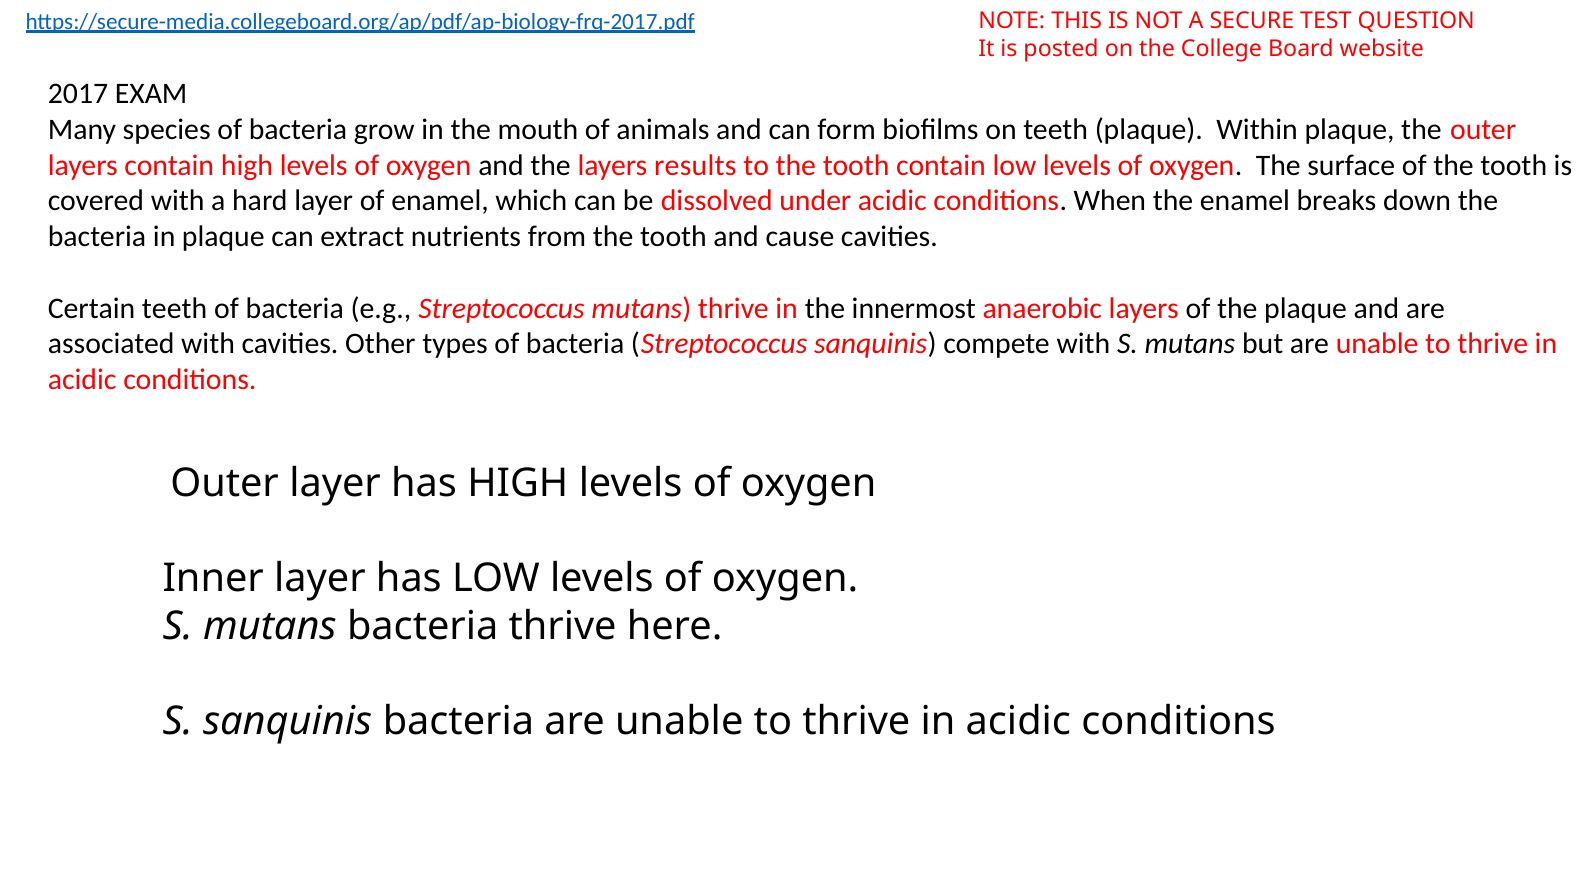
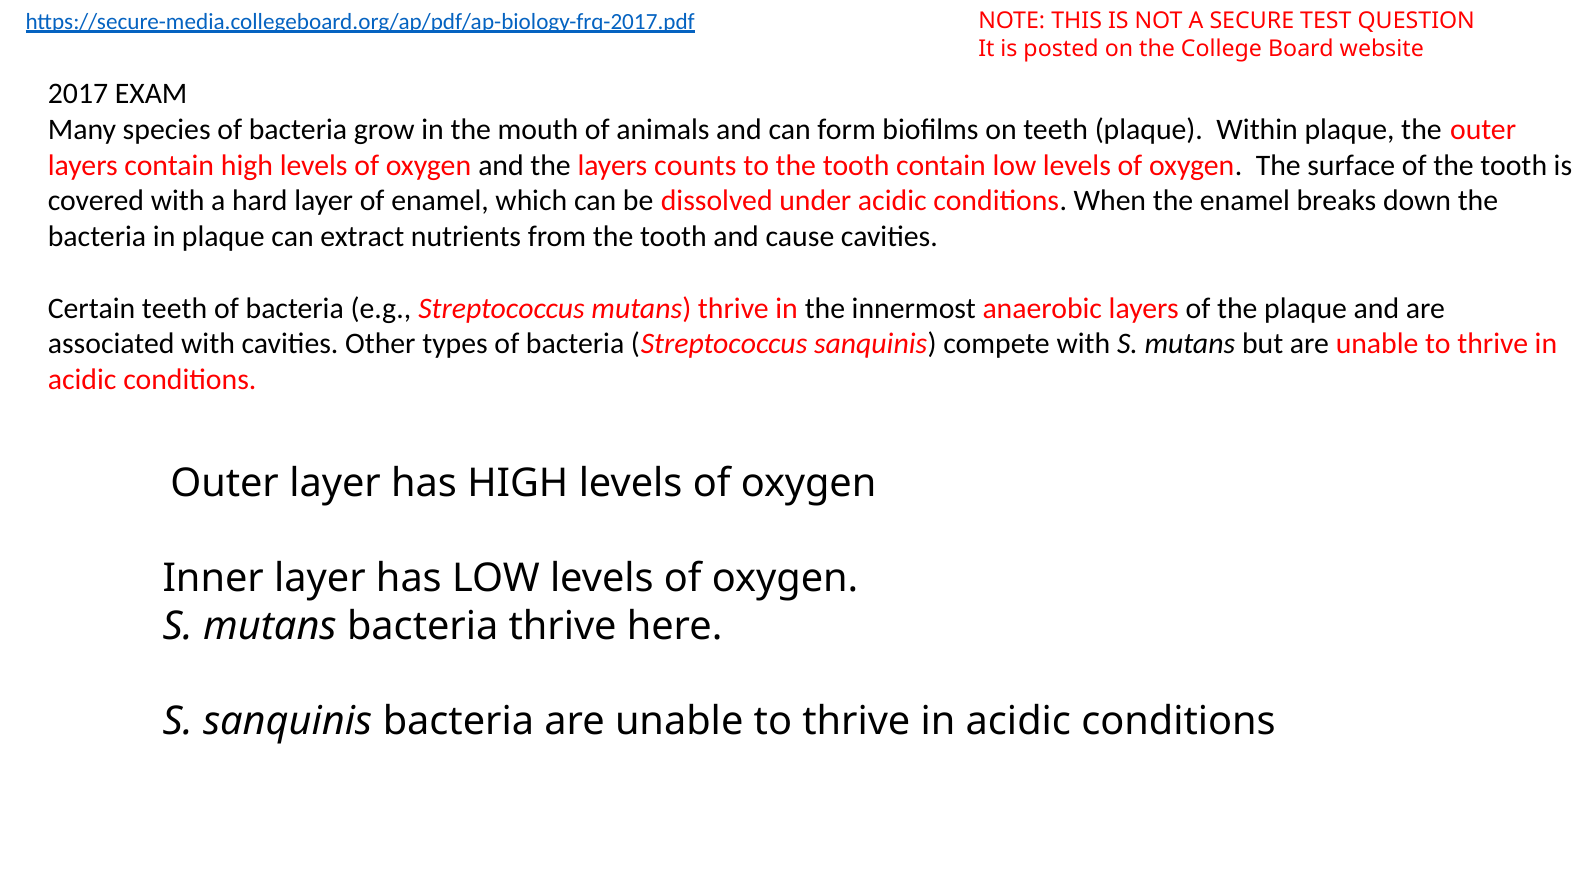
results: results -> counts (695, 165)
